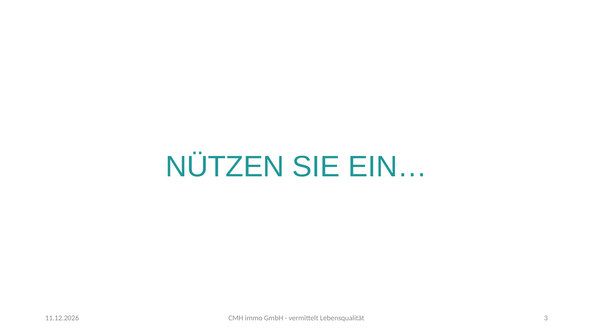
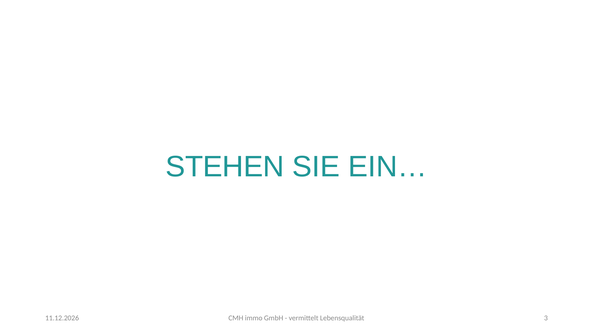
NÜTZEN: NÜTZEN -> STEHEN (225, 167)
